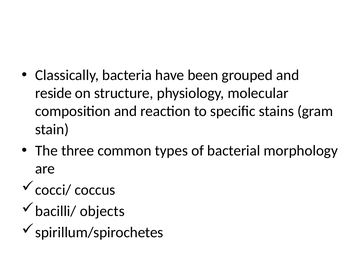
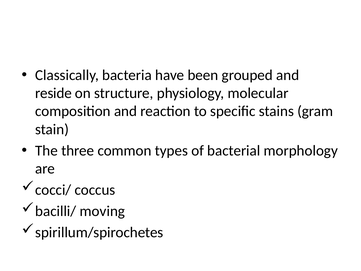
objects: objects -> moving (102, 211)
